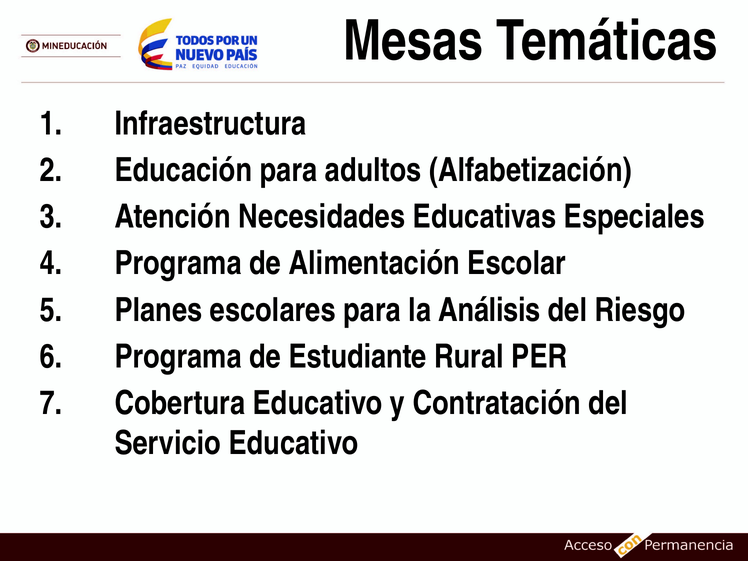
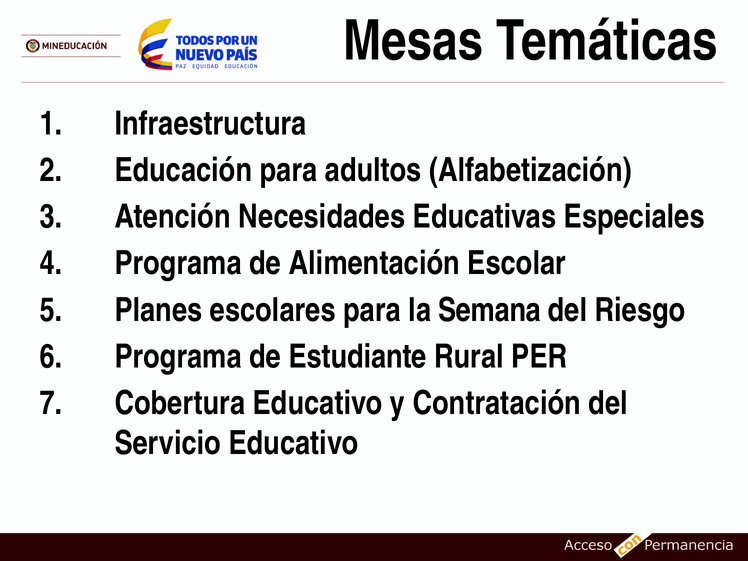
Análisis: Análisis -> Semana (490, 310)
